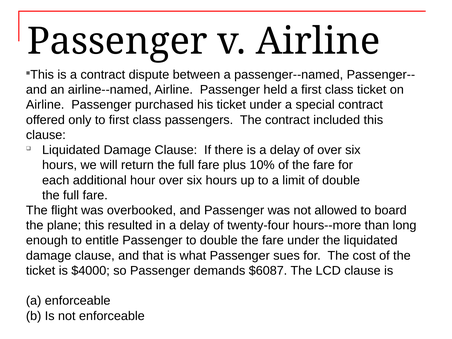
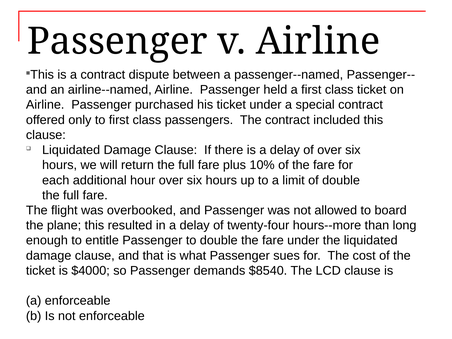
$6087: $6087 -> $8540 (268, 271)
